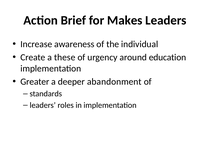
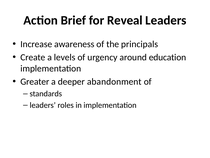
Makes: Makes -> Reveal (125, 20)
individual: individual -> principals (140, 44)
these: these -> levels (65, 57)
